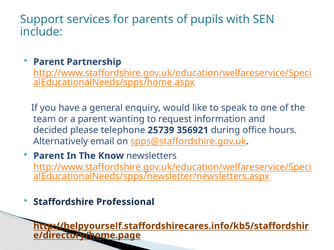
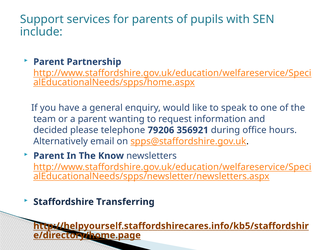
25739: 25739 -> 79206 (161, 130)
Professional: Professional -> Transferring (125, 202)
